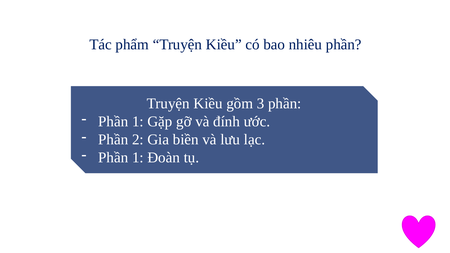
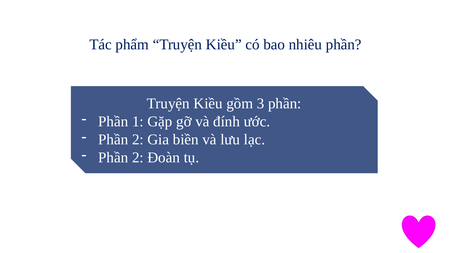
1: 1 -> 2 (138, 158)
